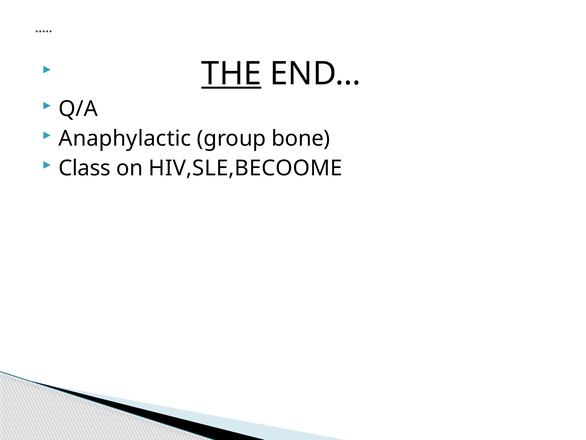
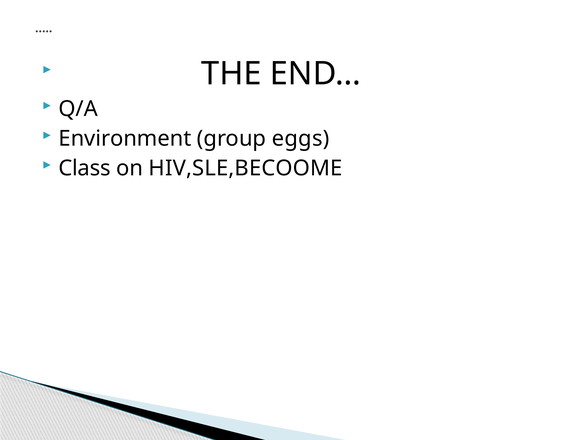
THE underline: present -> none (231, 74)
Anaphylactic: Anaphylactic -> Environment (125, 138)
bone: bone -> eggs (301, 138)
